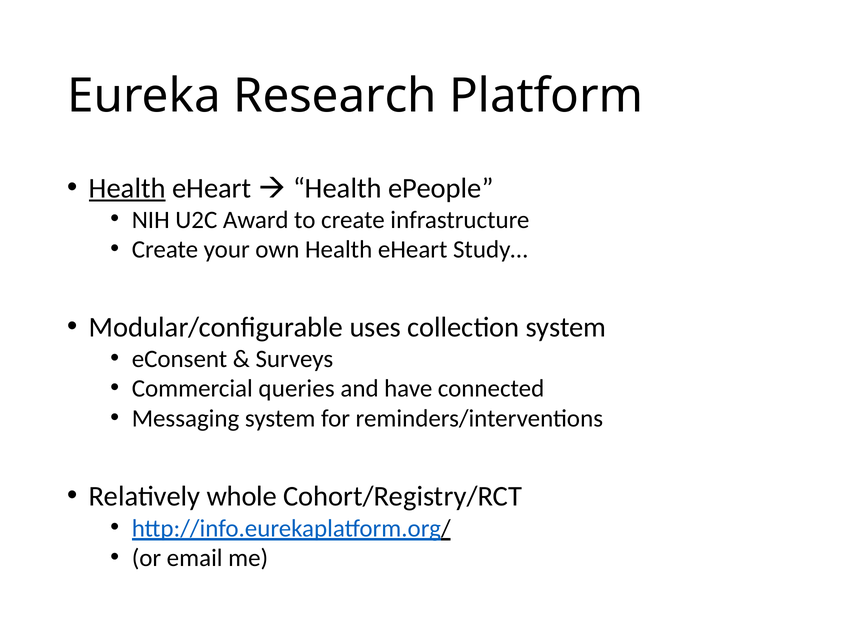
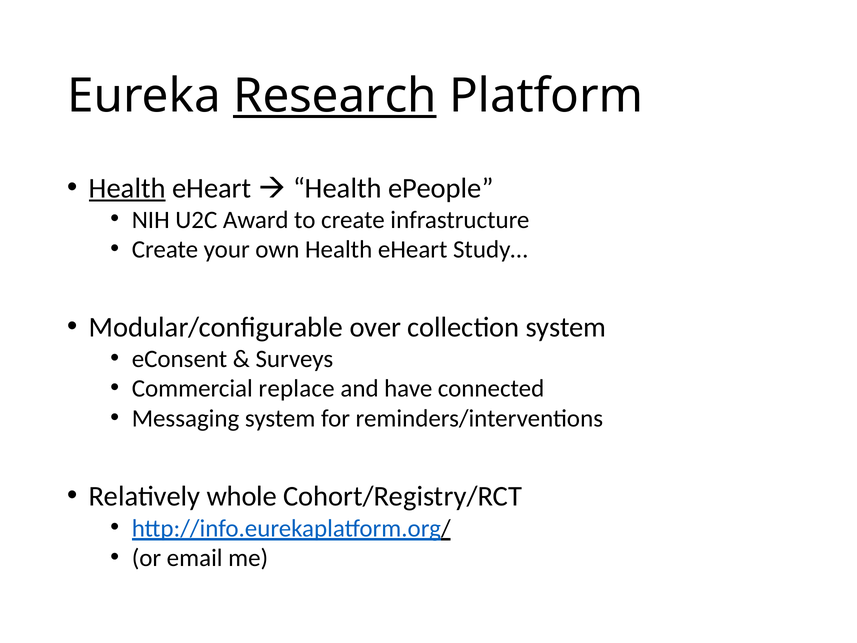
Research underline: none -> present (335, 96)
uses: uses -> over (375, 327)
queries: queries -> replace (297, 389)
